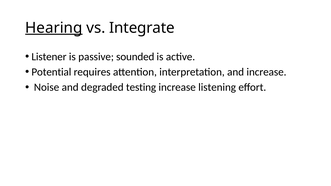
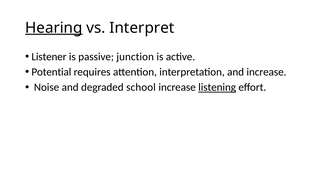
Integrate: Integrate -> Interpret (142, 28)
sounded: sounded -> junction (135, 57)
testing: testing -> school (141, 87)
listening underline: none -> present (217, 87)
